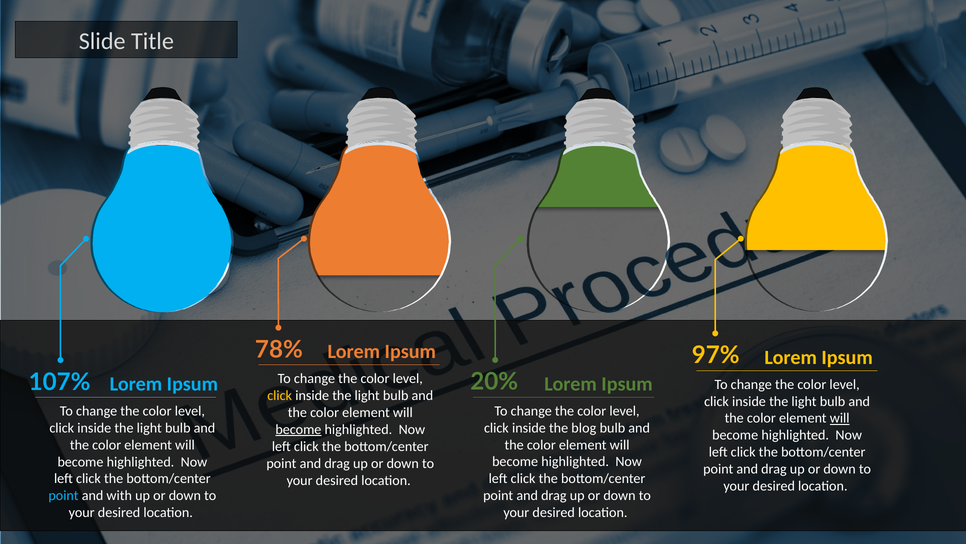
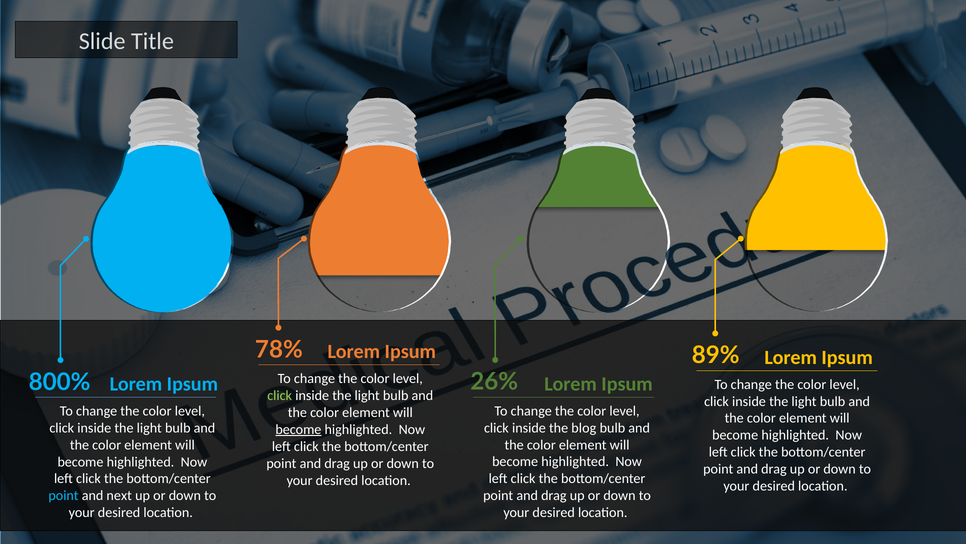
97%: 97% -> 89% (716, 355)
20%: 20% -> 26% (494, 382)
107%: 107% -> 800% (60, 382)
click colour: yellow -> light green (280, 395)
will underline: present -> none (840, 418)
with: with -> next (119, 495)
